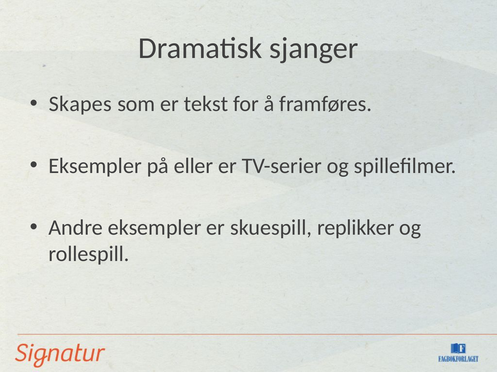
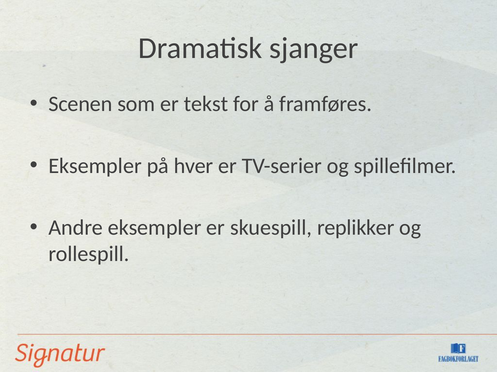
Skapes: Skapes -> Scenen (80, 104)
eller: eller -> hver (194, 166)
